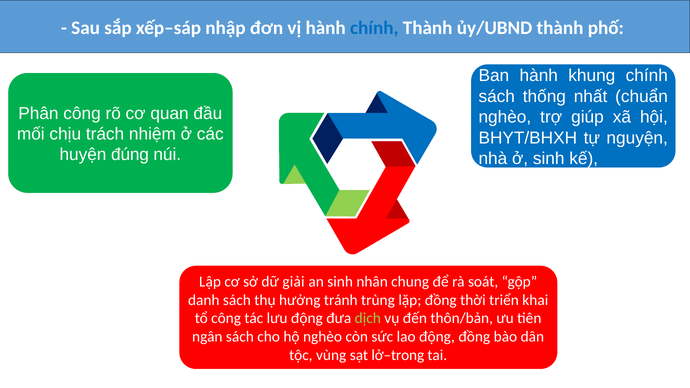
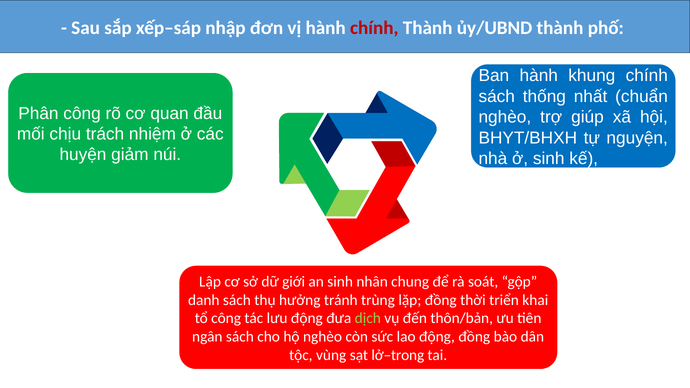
chính colour: blue -> red (374, 28)
đúng: đúng -> giảm (130, 155)
giải: giải -> giới (294, 282)
